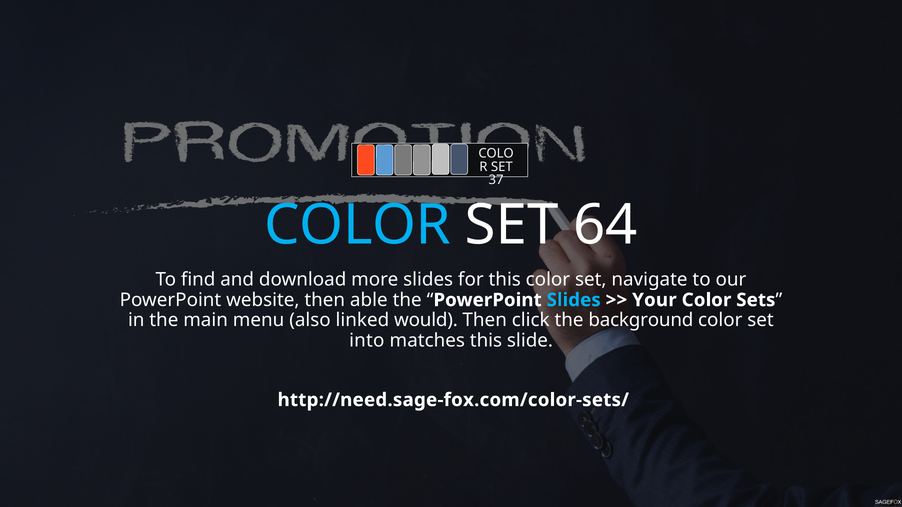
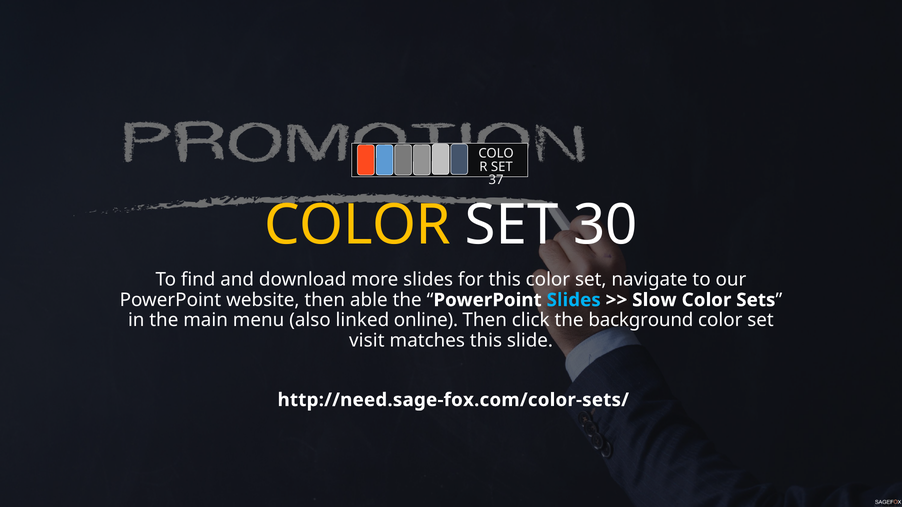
COLOR colour: light blue -> yellow (357, 225)
64: 64 -> 30 (605, 225)
Your: Your -> Slow (654, 300)
would: would -> online (426, 321)
into: into -> visit (367, 341)
